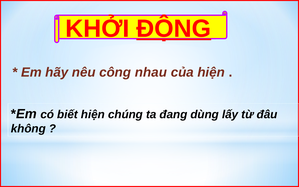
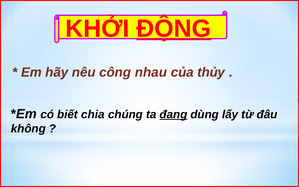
của hiện: hiện -> thủy (211, 72)
biết hiện: hiện -> chia (93, 114)
đang underline: none -> present (173, 114)
